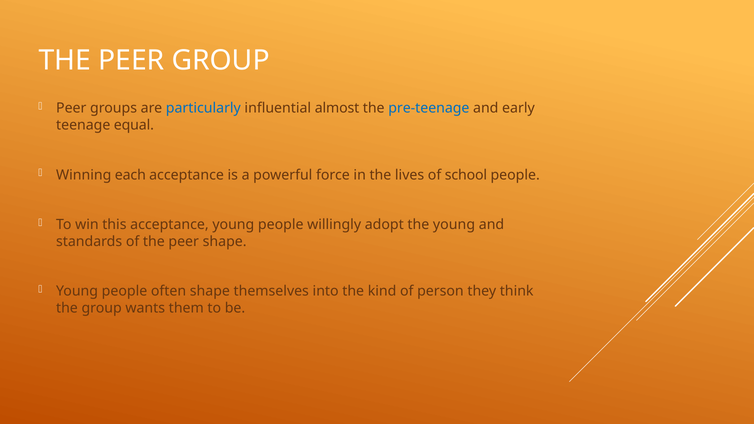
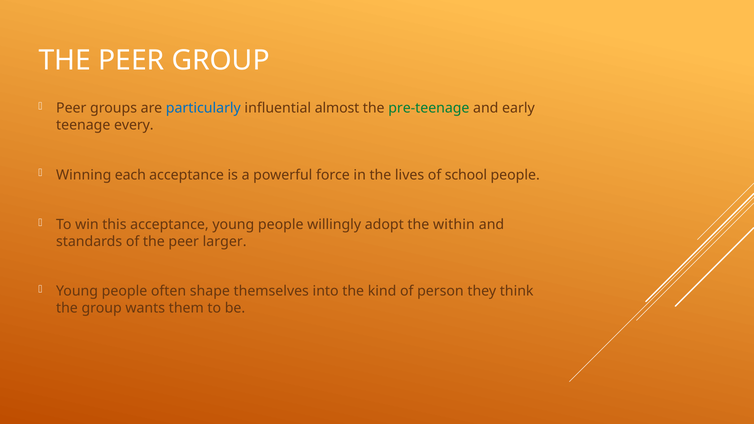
pre-teenage colour: blue -> green (429, 108)
equal: equal -> every (134, 125)
the young: young -> within (454, 225)
peer shape: shape -> larger (225, 241)
